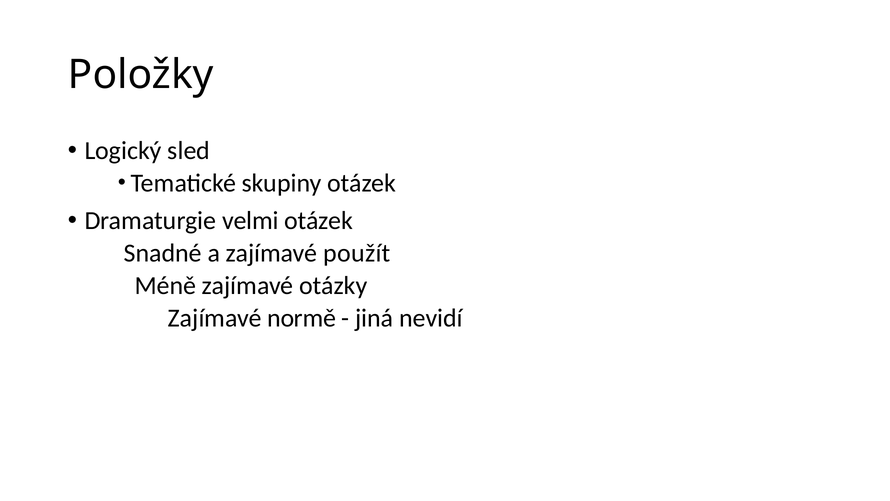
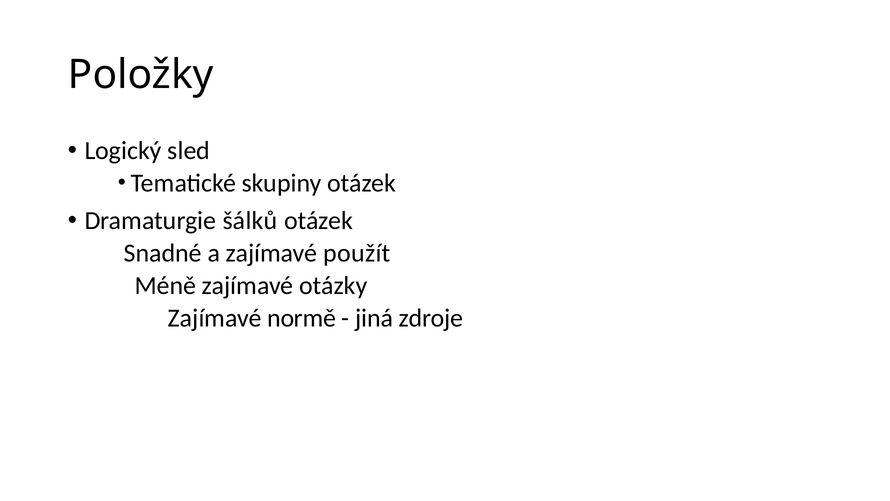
velmi: velmi -> šálků (250, 220)
nevidí: nevidí -> zdroje (431, 318)
